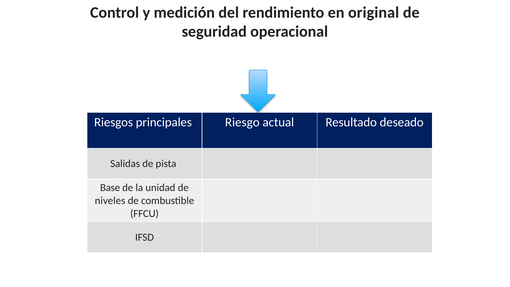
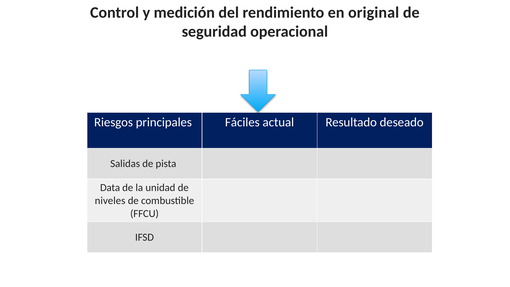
Riesgo: Riesgo -> Fáciles (242, 122)
Base: Base -> Data (110, 187)
